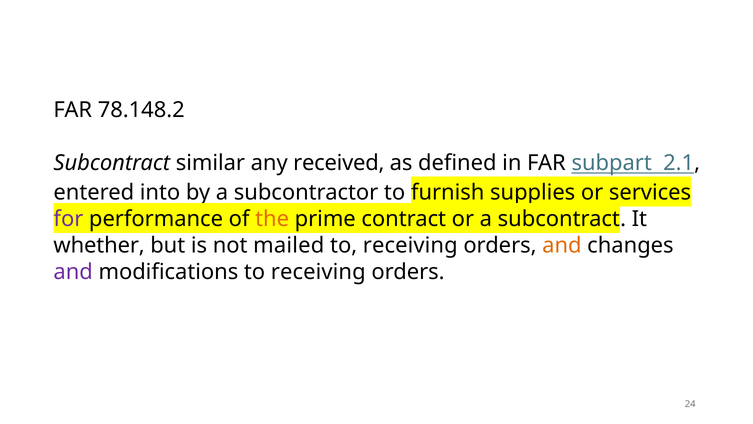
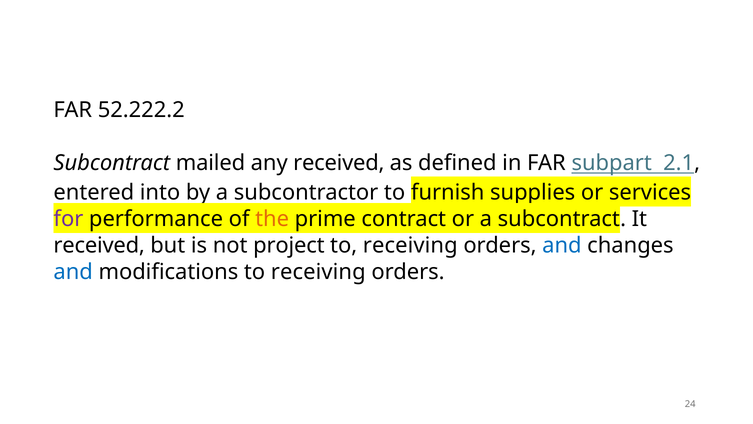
78.148.2: 78.148.2 -> 52.222.2 (141, 110)
similar: similar -> mailed (210, 163)
whether: whether -> received (99, 245)
mailed: mailed -> project (289, 245)
and colour: orange -> blue (562, 245)
and colour: purple -> blue (73, 272)
